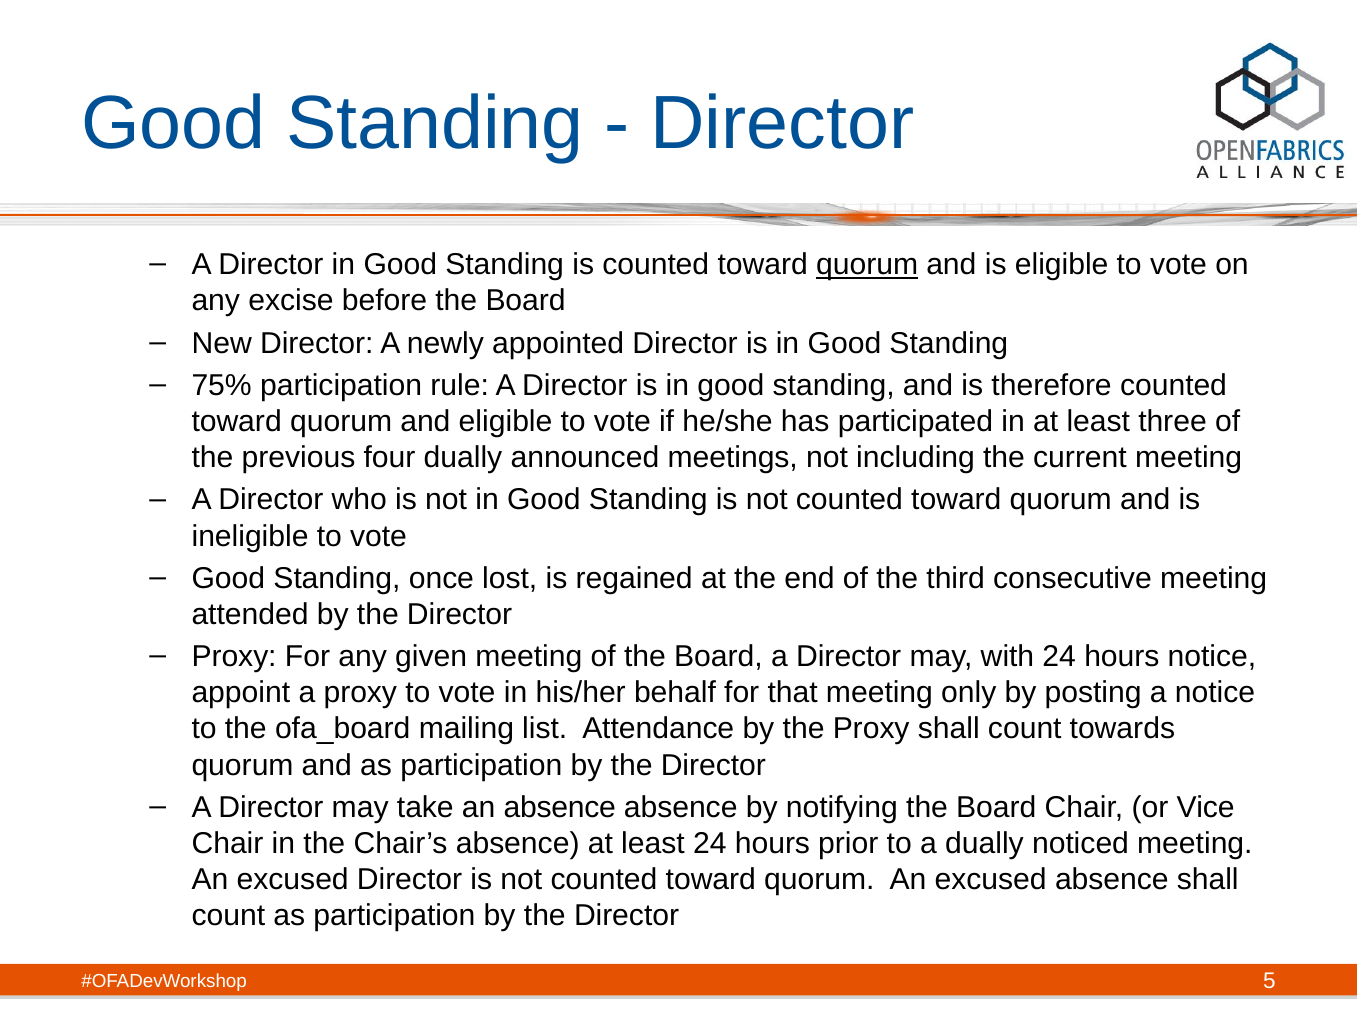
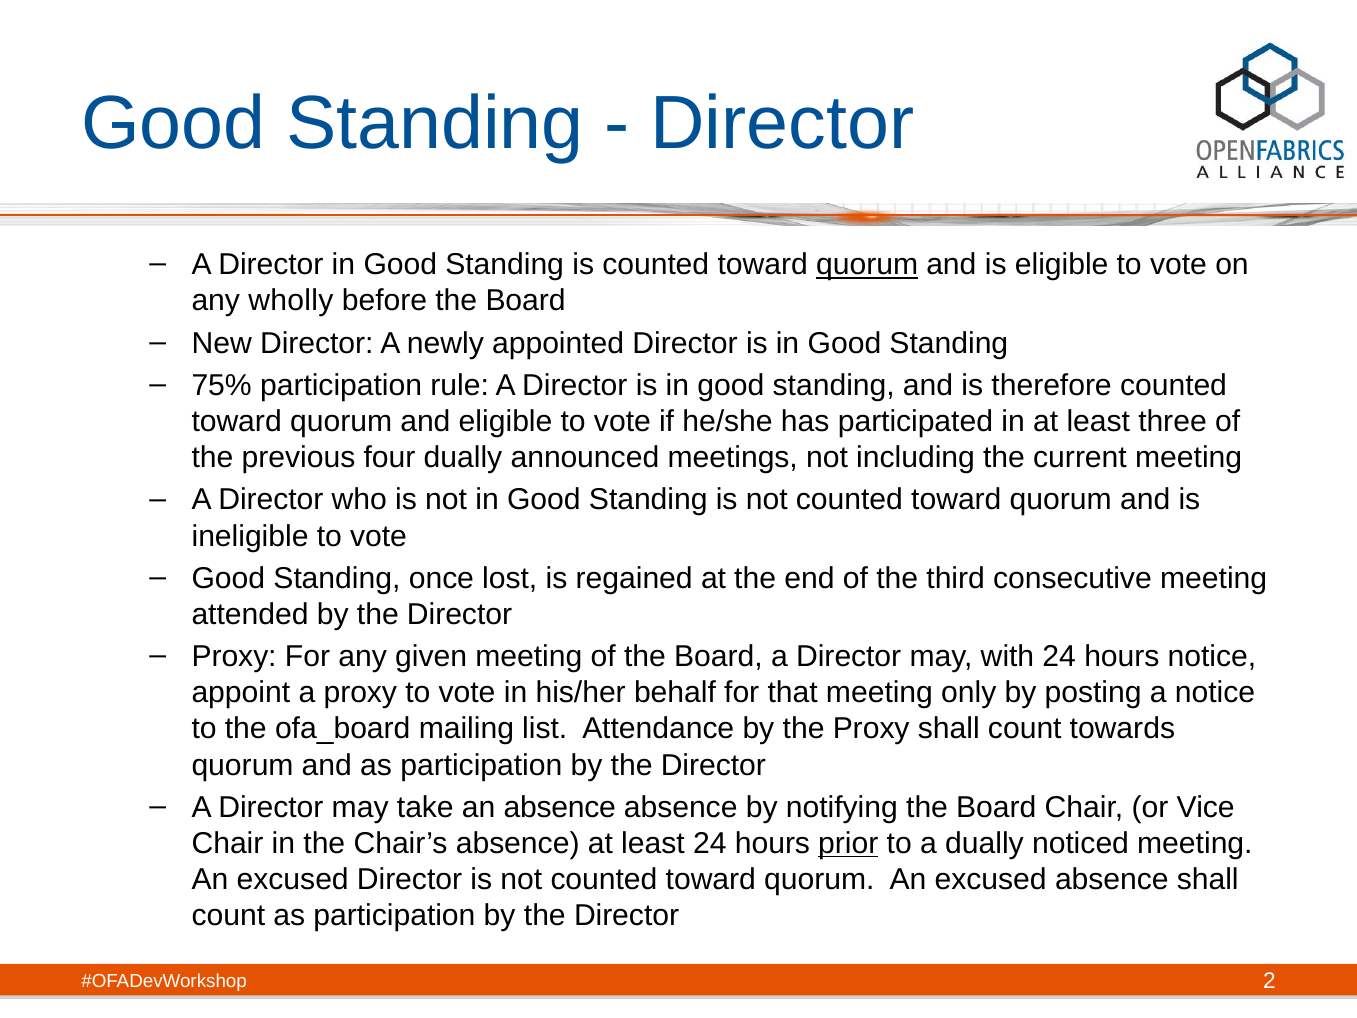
excise: excise -> wholly (291, 301)
prior underline: none -> present (848, 843)
5: 5 -> 2 (1269, 981)
